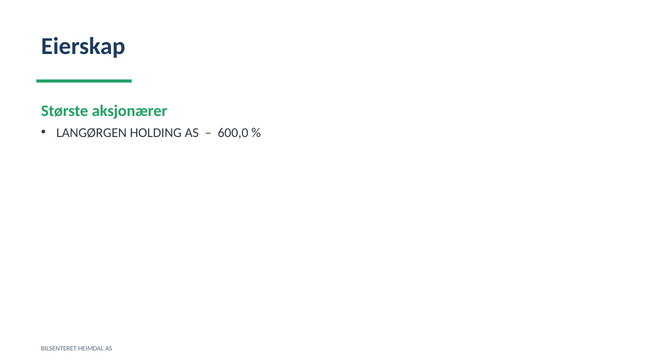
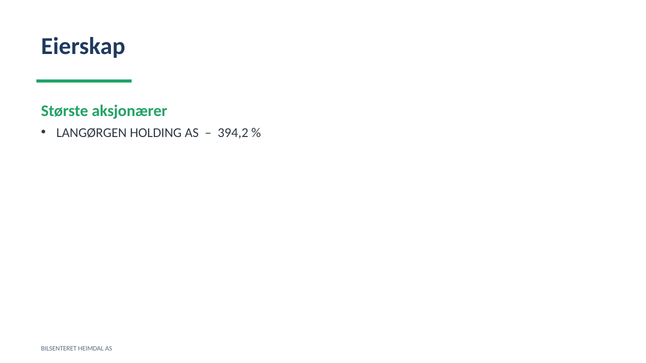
600,0: 600,0 -> 394,2 (233, 133)
